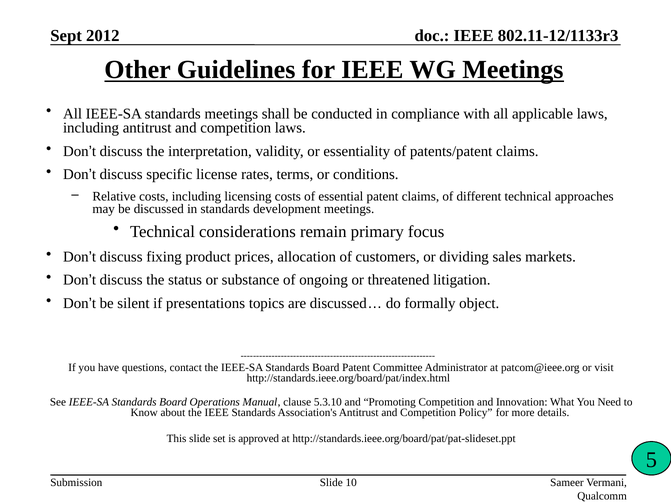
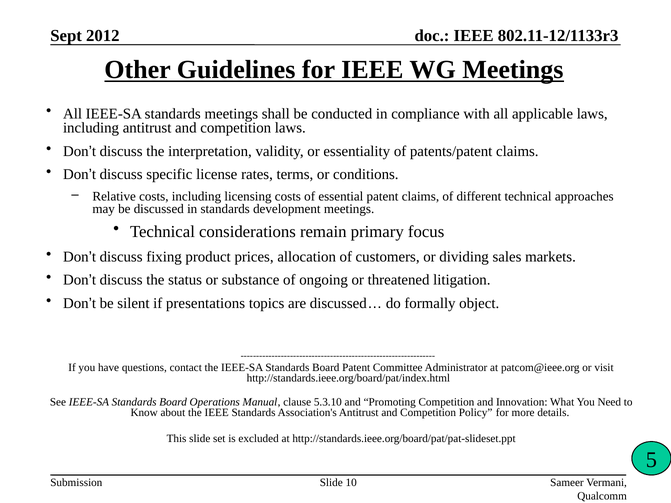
approved: approved -> excluded (259, 439)
